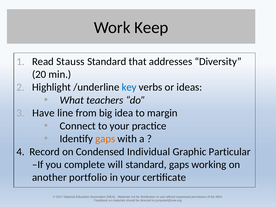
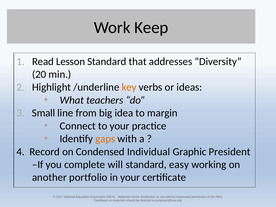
Stauss: Stauss -> Lesson (71, 61)
key colour: blue -> orange (129, 87)
Have: Have -> Small (44, 113)
Particular: Particular -> President (230, 152)
standard gaps: gaps -> easy (179, 165)
